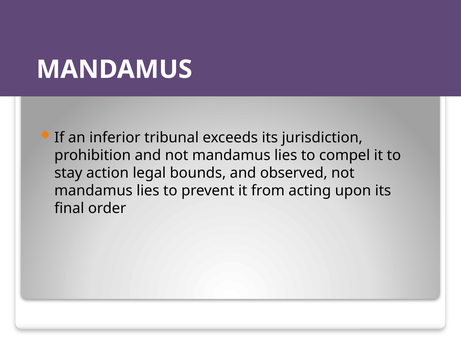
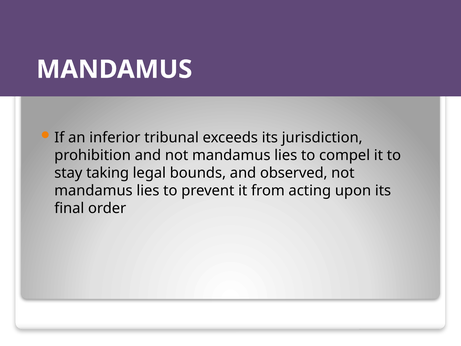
action: action -> taking (108, 173)
